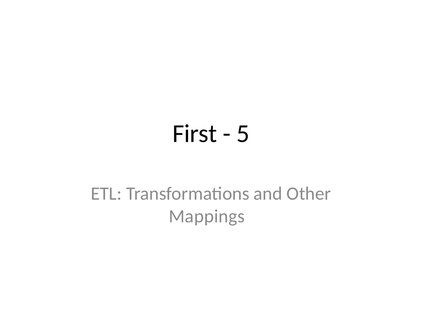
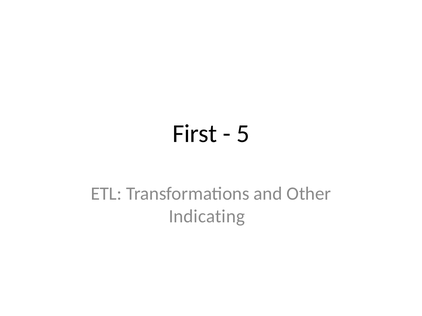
Mappings: Mappings -> Indicating (207, 217)
